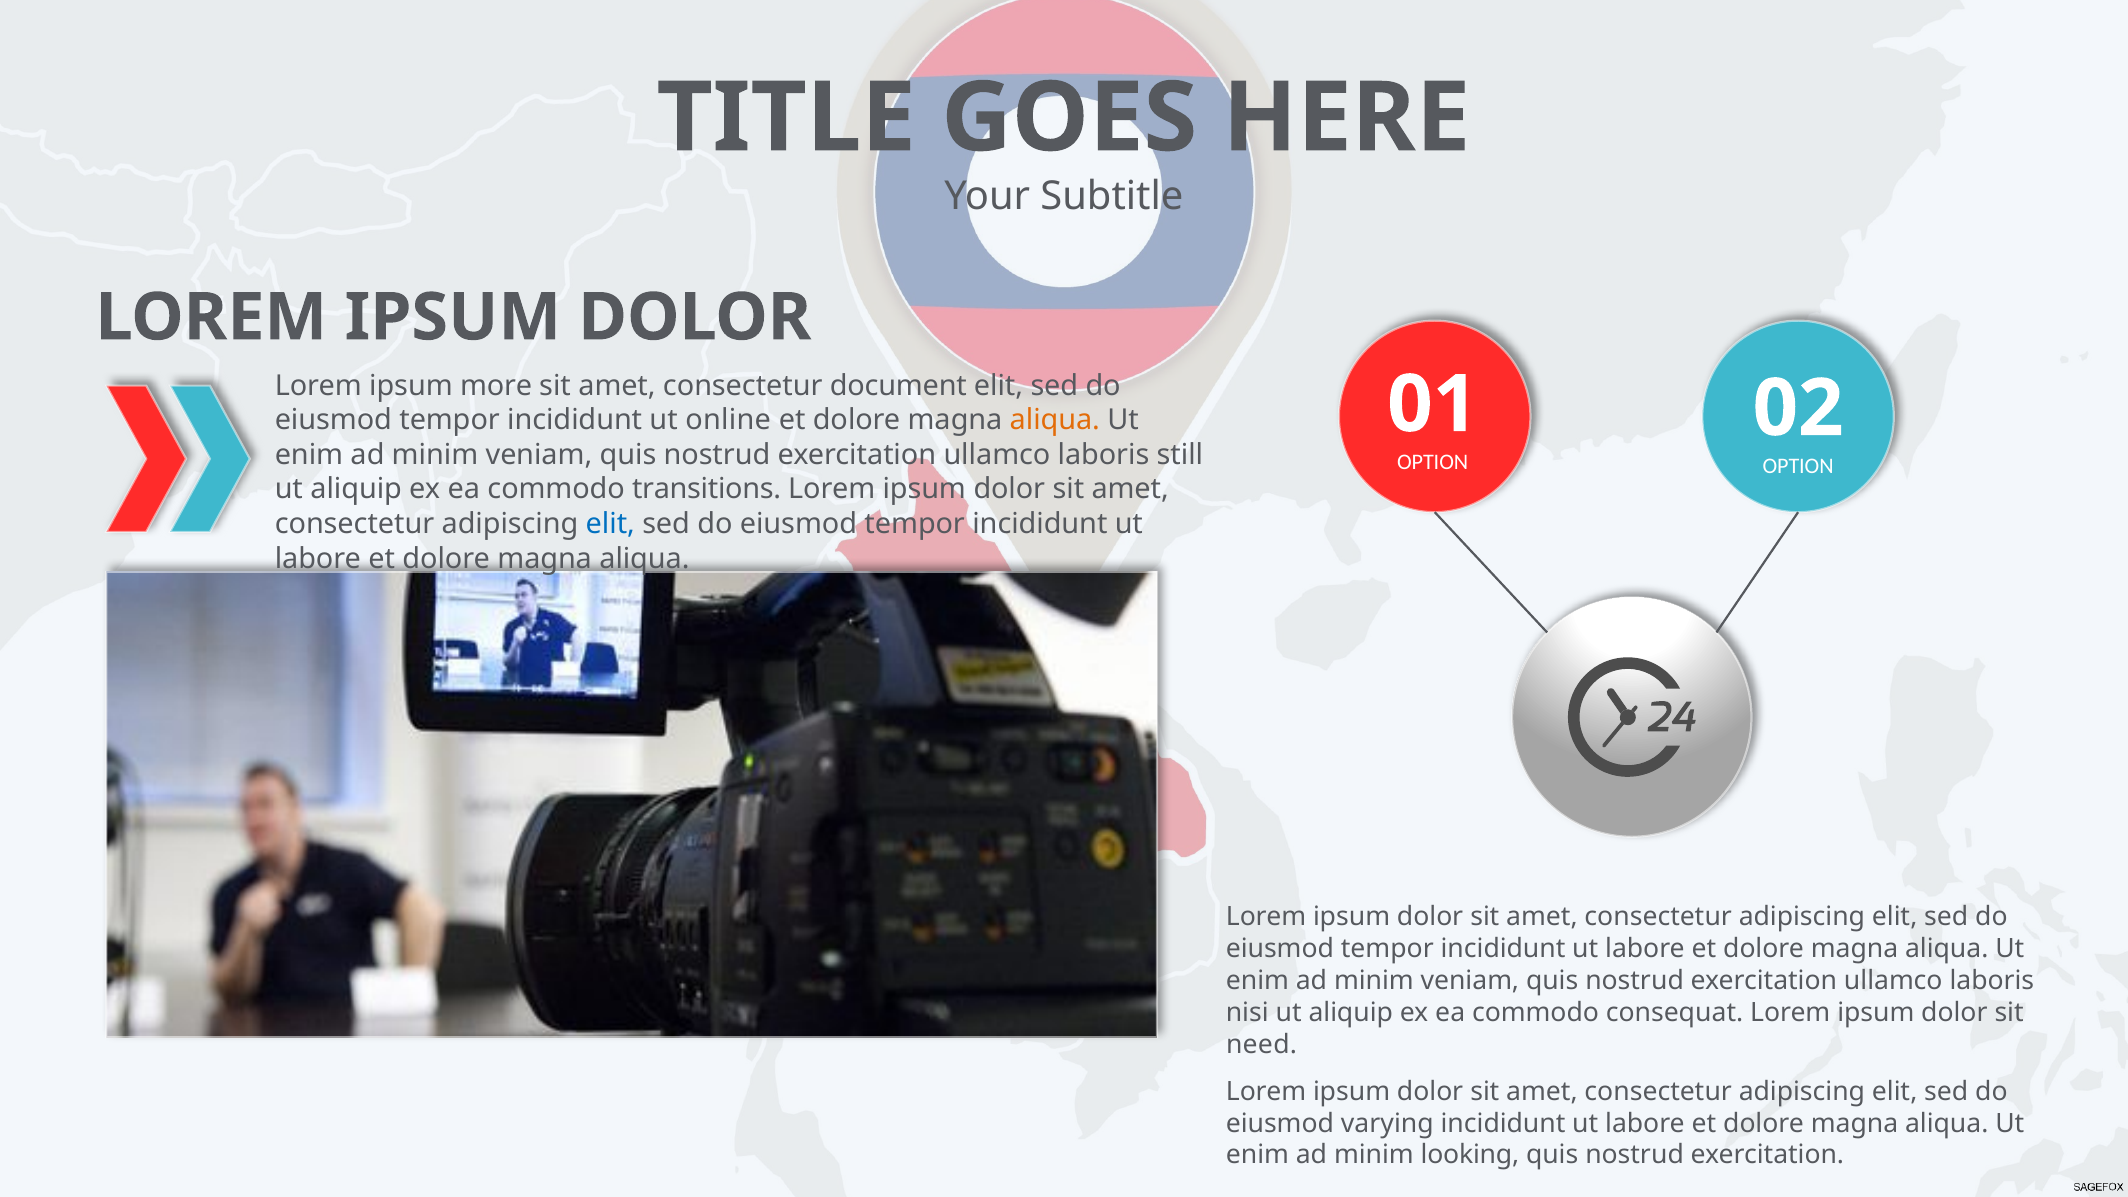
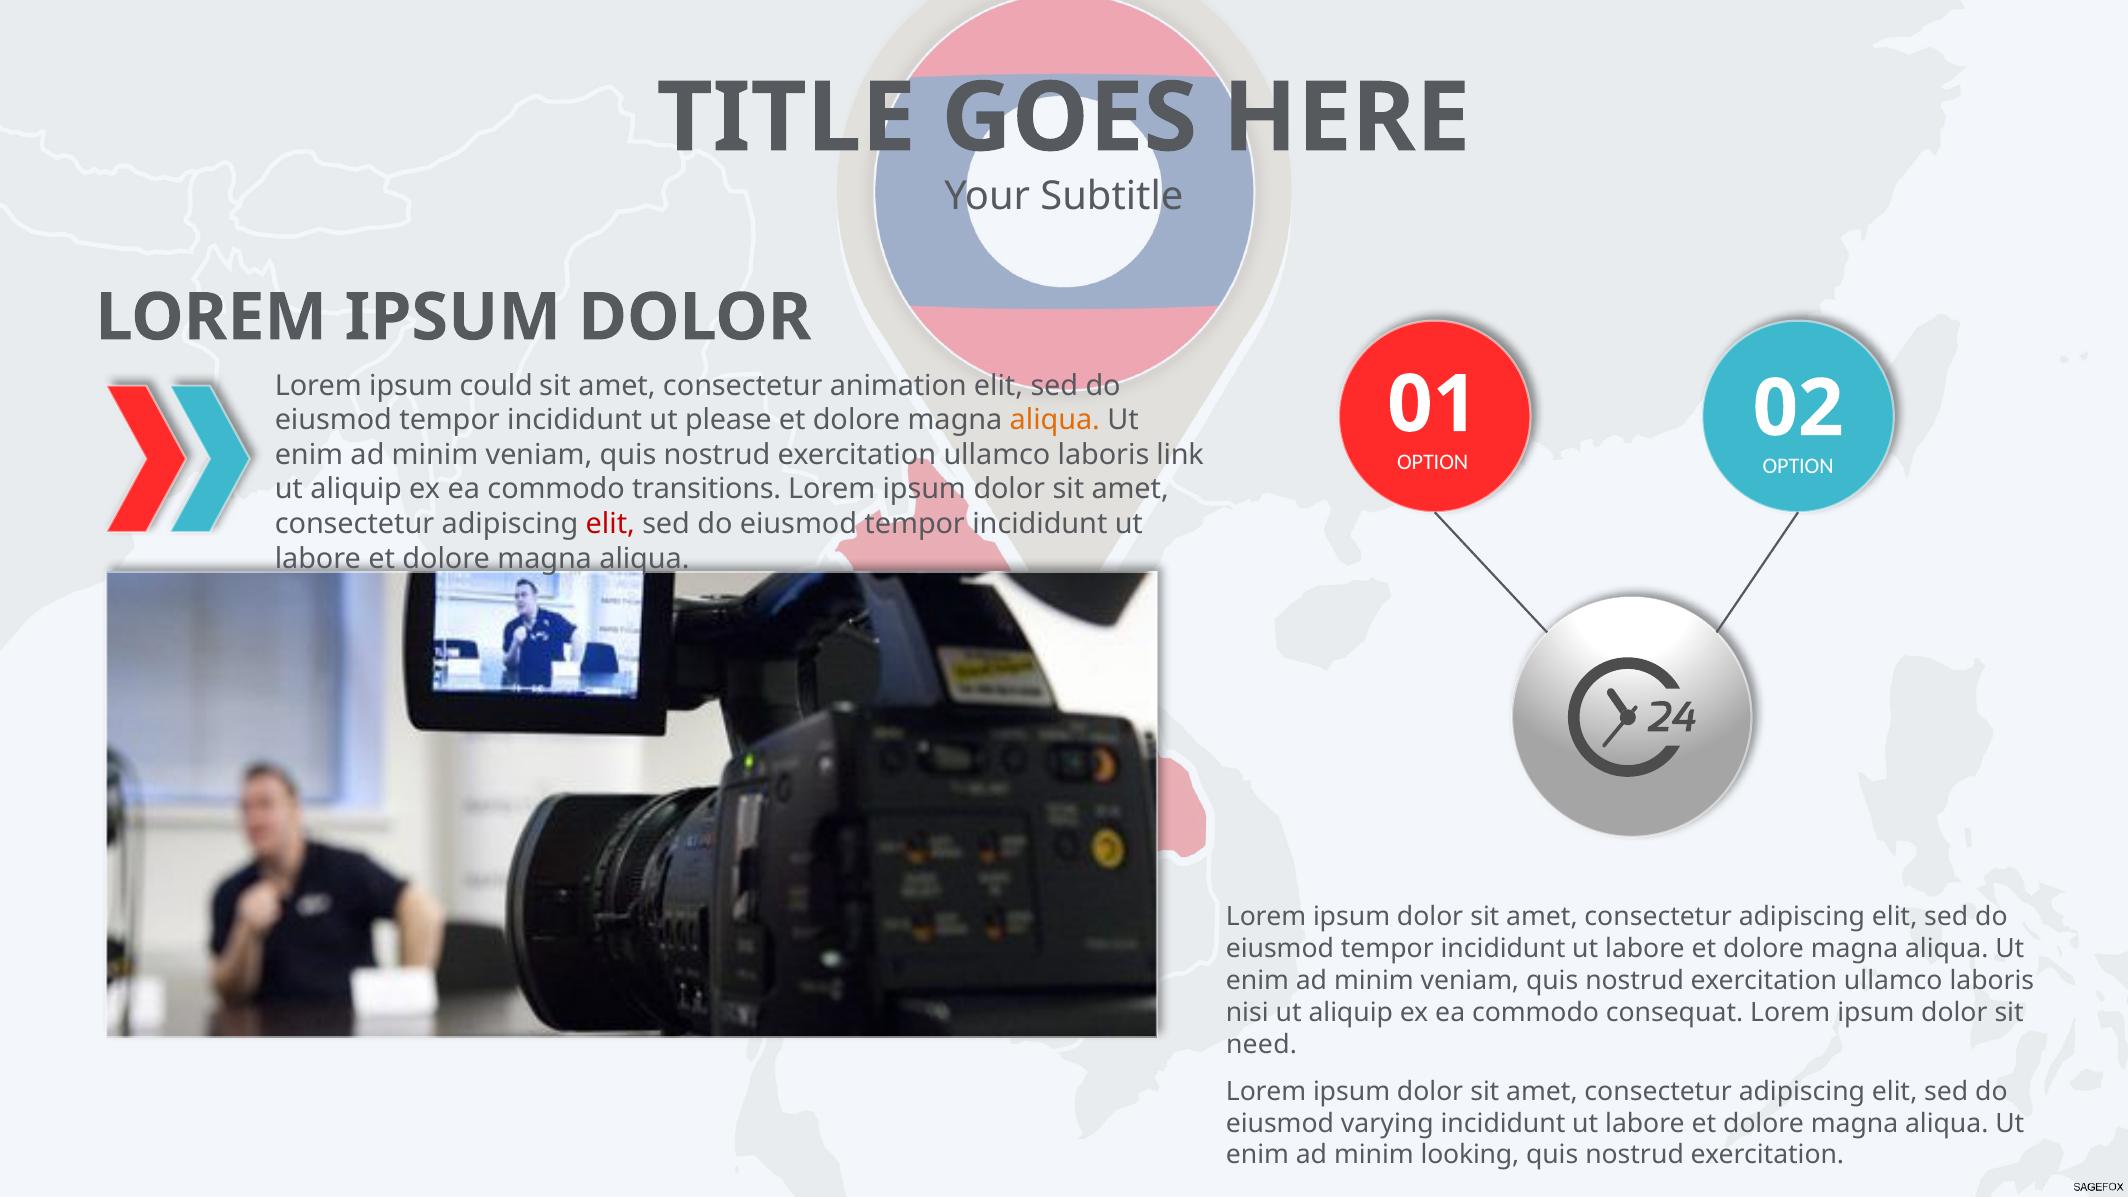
more: more -> could (496, 386)
document: document -> animation (898, 386)
online: online -> please (728, 420)
still: still -> link (1180, 455)
elit colour: blue -> red (610, 524)
